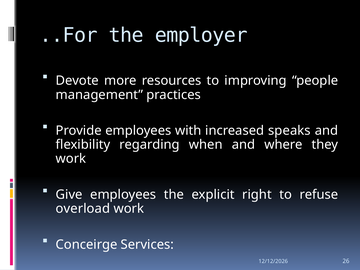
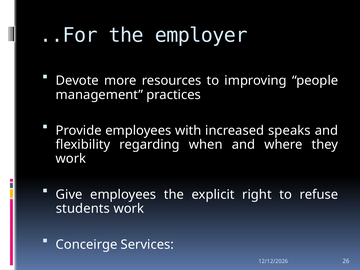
overload: overload -> students (83, 209)
